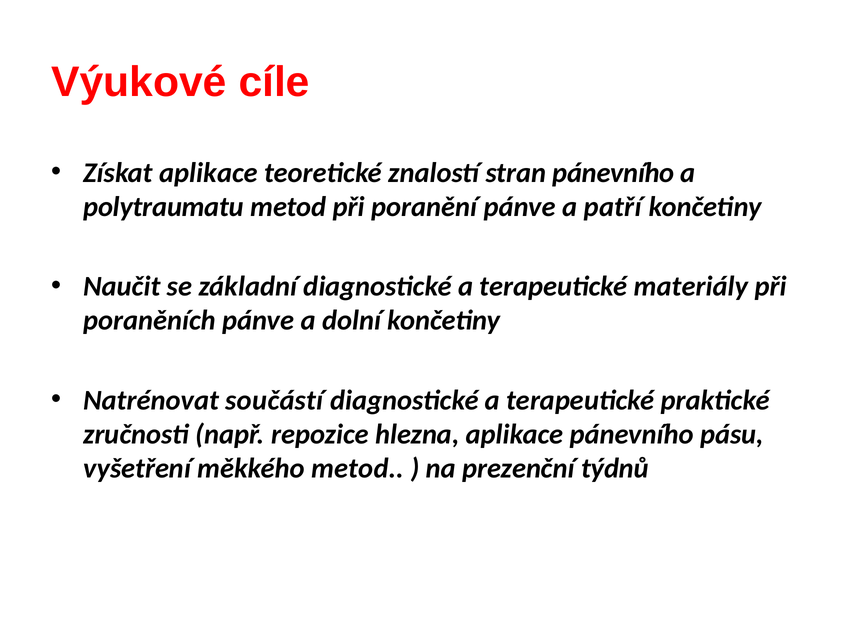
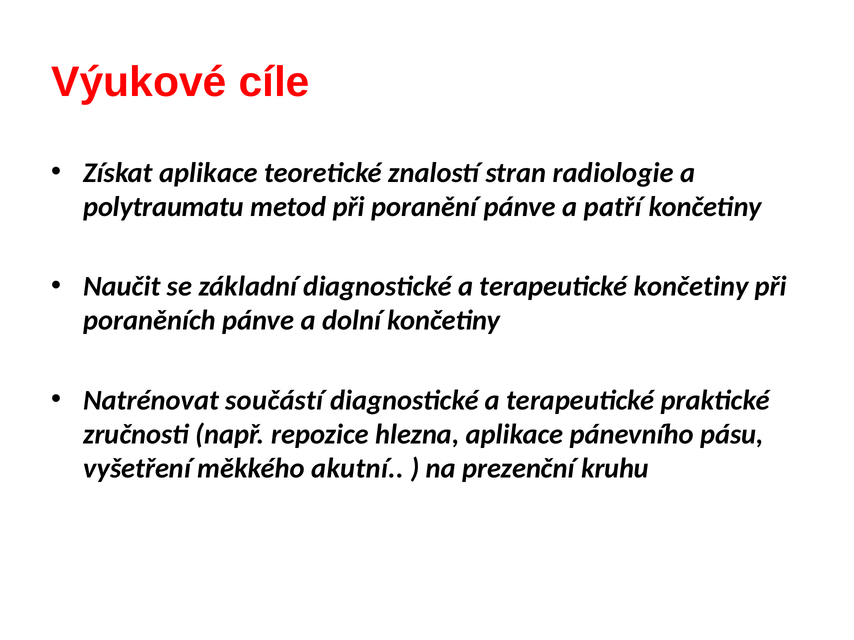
stran pánevního: pánevního -> radiologie (613, 173)
terapeutické materiály: materiály -> končetiny (691, 287)
měkkého metod: metod -> akutní (358, 469)
týdnů: týdnů -> kruhu (615, 469)
